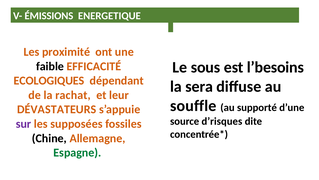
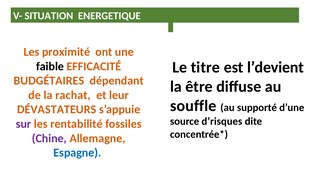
ÉMISSIONS: ÉMISSIONS -> SITUATION (49, 16)
sous: sous -> titre (205, 67)
l’besoins: l’besoins -> l’devient (275, 67)
ECOLOGIQUES: ECOLOGIQUES -> BUDGÉTAIRES (49, 80)
sera: sera -> être (199, 86)
supposées: supposées -> rentabilité (76, 124)
Chine colour: black -> purple (49, 138)
Espagne colour: green -> blue (77, 152)
